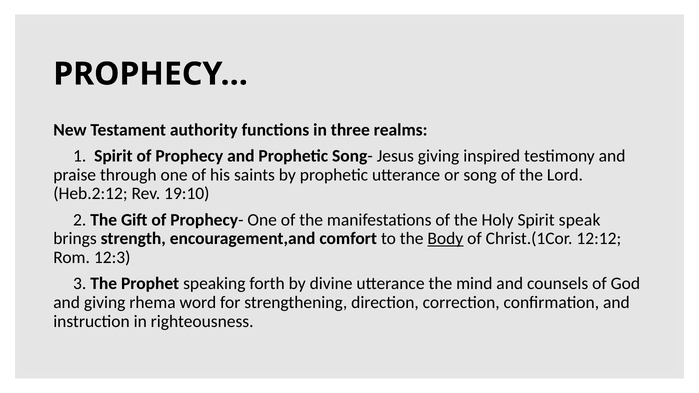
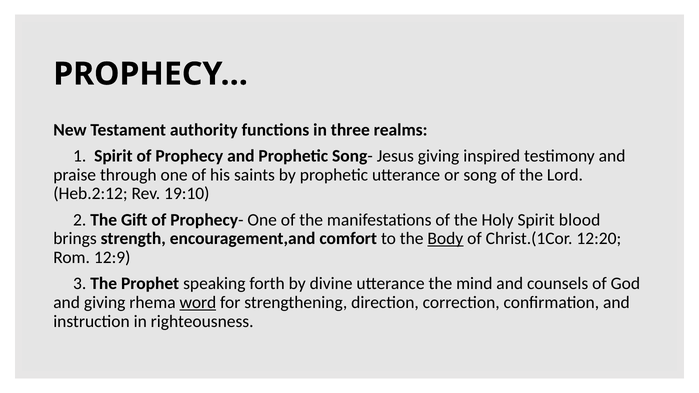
speak: speak -> blood (580, 220)
12:12: 12:12 -> 12:20 (599, 239)
12:3: 12:3 -> 12:9 (112, 258)
word underline: none -> present (198, 303)
